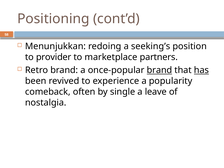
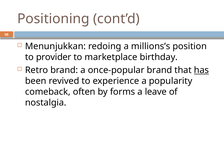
seeking’s: seeking’s -> millions’s (151, 46)
partners: partners -> birthday (159, 57)
brand underline: present -> none (159, 70)
single: single -> forms (123, 92)
